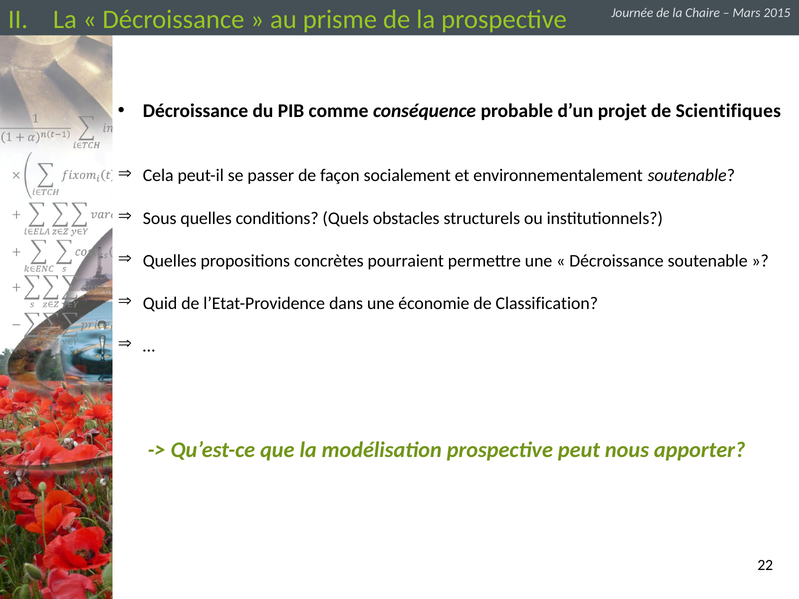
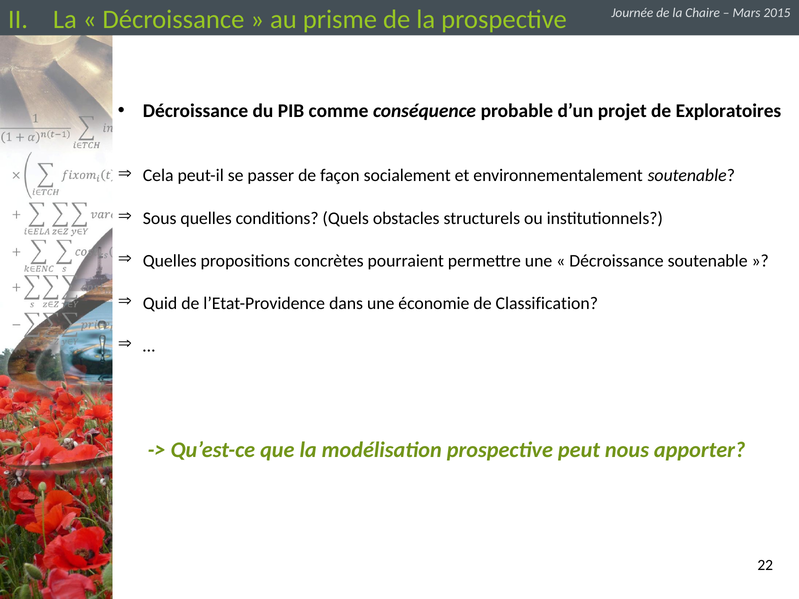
Scientifiques: Scientifiques -> Exploratoires (728, 111)
